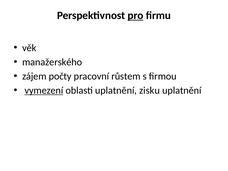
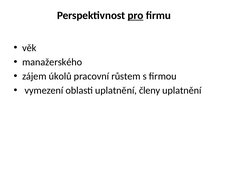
počty: počty -> úkolů (60, 76)
vymezení underline: present -> none (44, 90)
zisku: zisku -> členy (150, 90)
